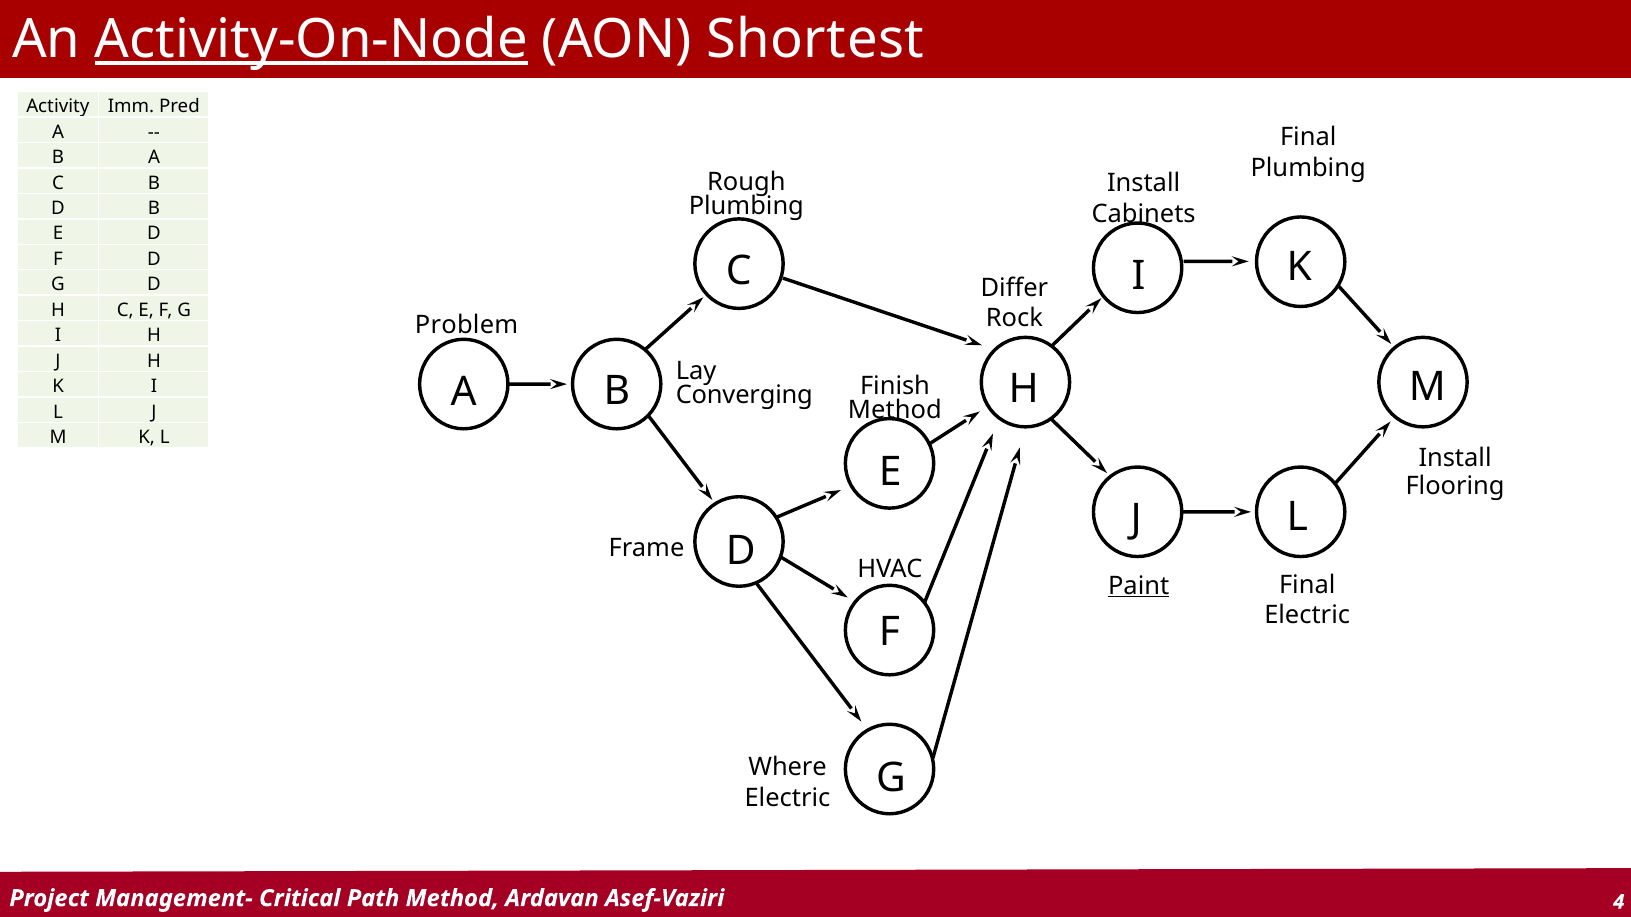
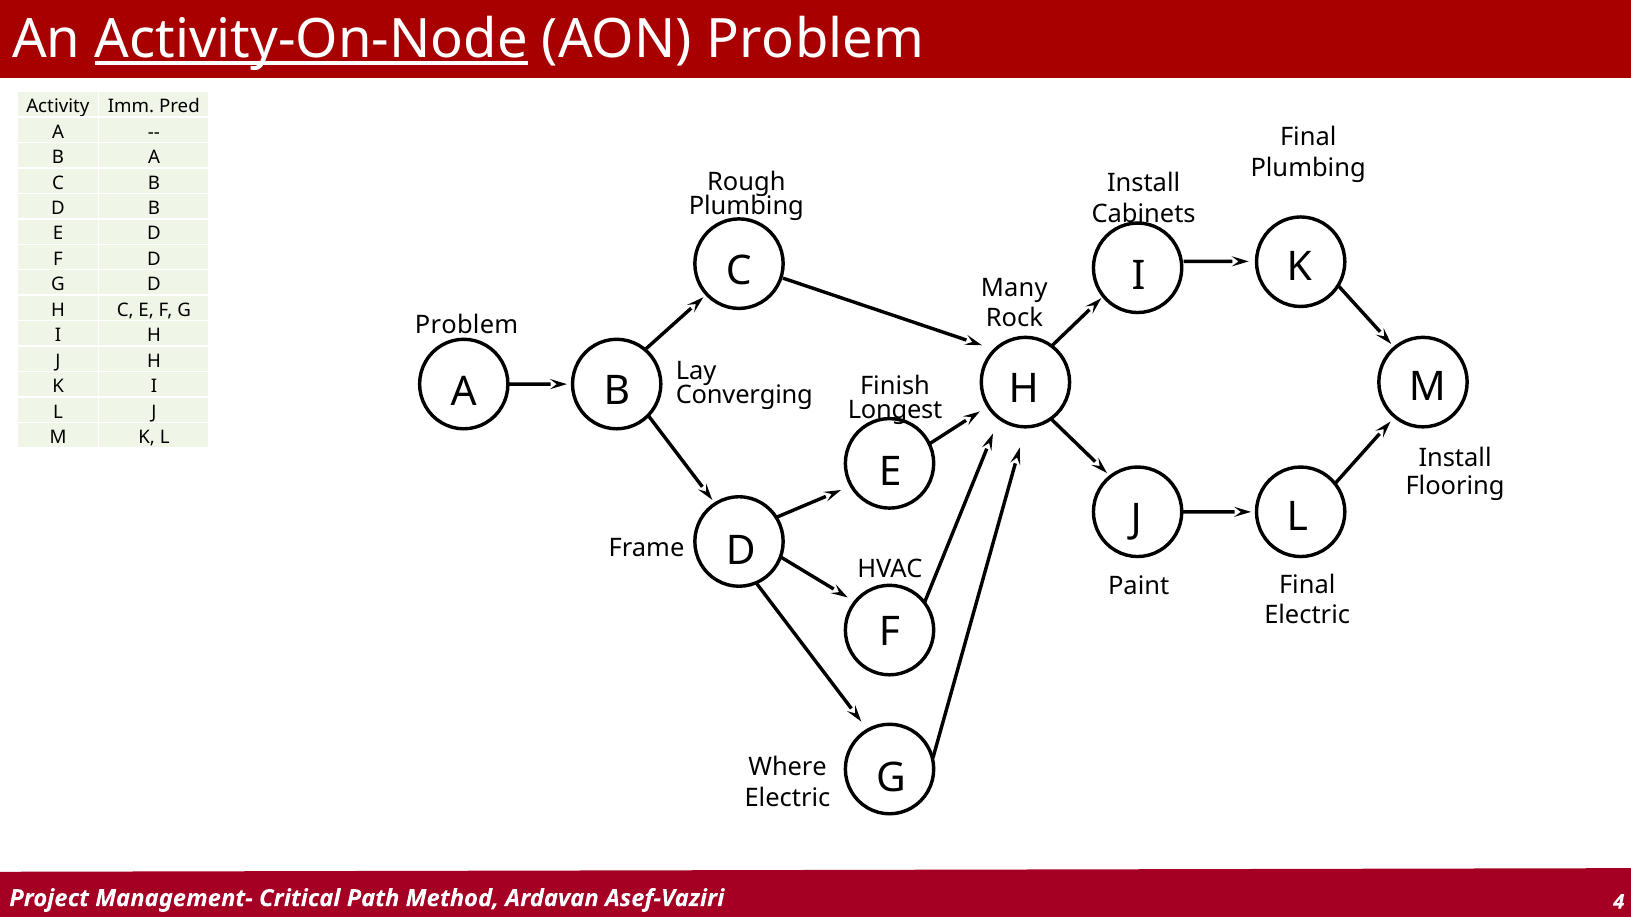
AON Shortest: Shortest -> Problem (815, 40)
Differ: Differ -> Many (1014, 288)
Method: Method -> Longest (895, 411)
Paint underline: present -> none (1139, 586)
